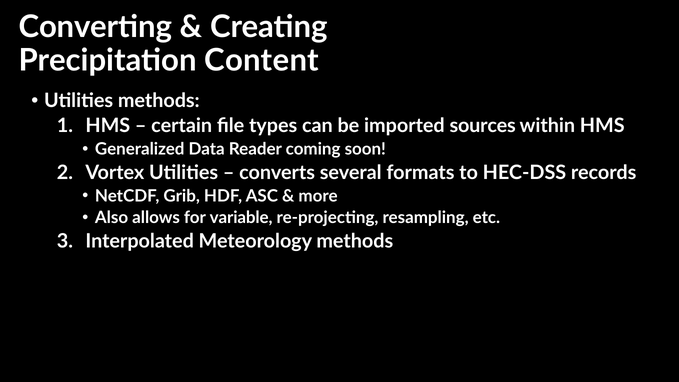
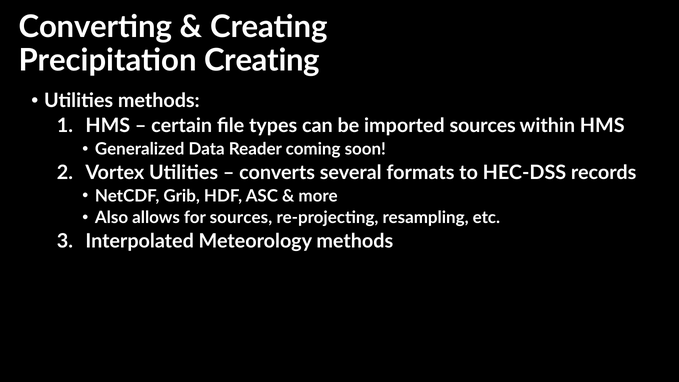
Precipitation Content: Content -> Creating (262, 60)
for variable: variable -> sources (241, 218)
